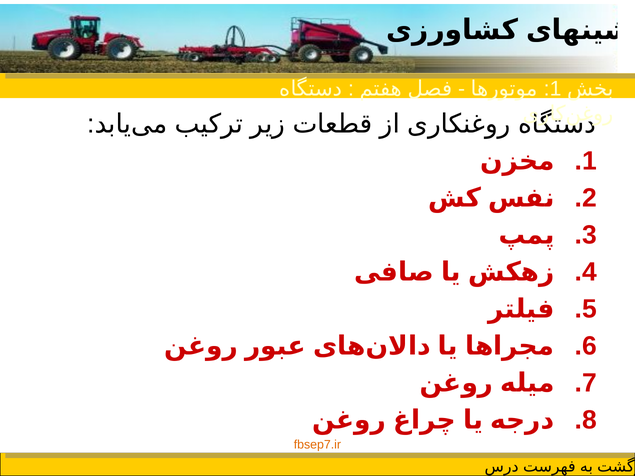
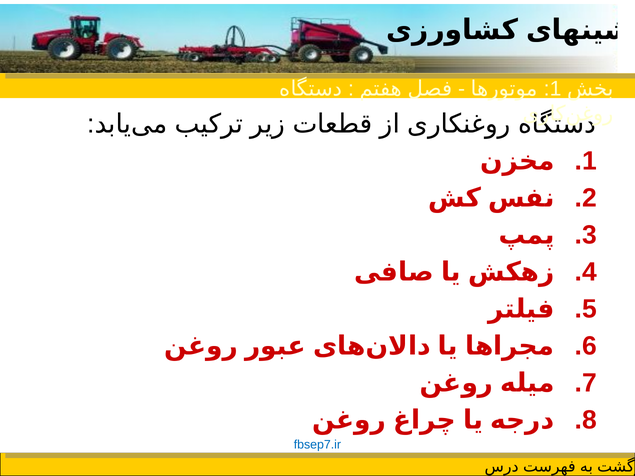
fbsep7.ir colour: orange -> blue (317, 445)
